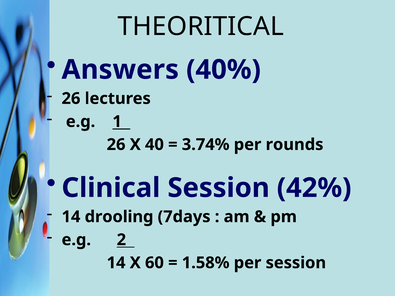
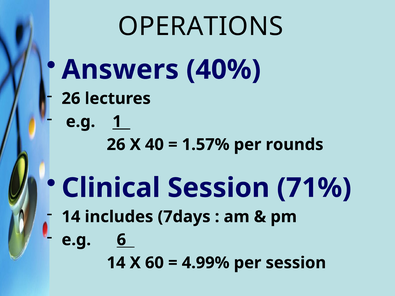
THEORITICAL: THEORITICAL -> OPERATIONS (201, 27)
3.74%: 3.74% -> 1.57% (206, 145)
42%: 42% -> 71% (314, 188)
drooling: drooling -> includes (119, 217)
2: 2 -> 6 (121, 240)
1.58%: 1.58% -> 4.99% (206, 263)
